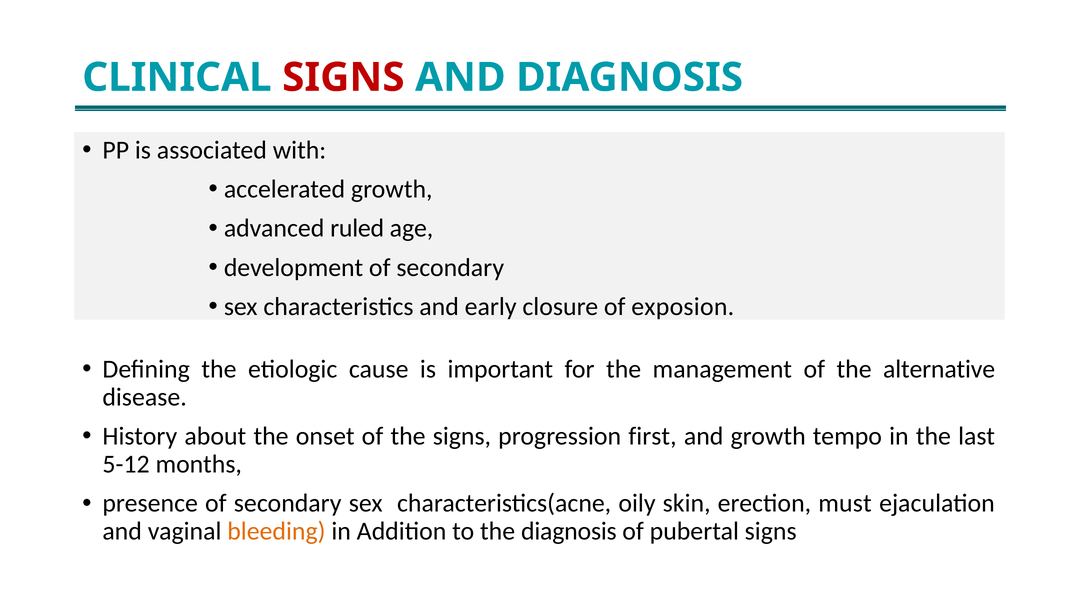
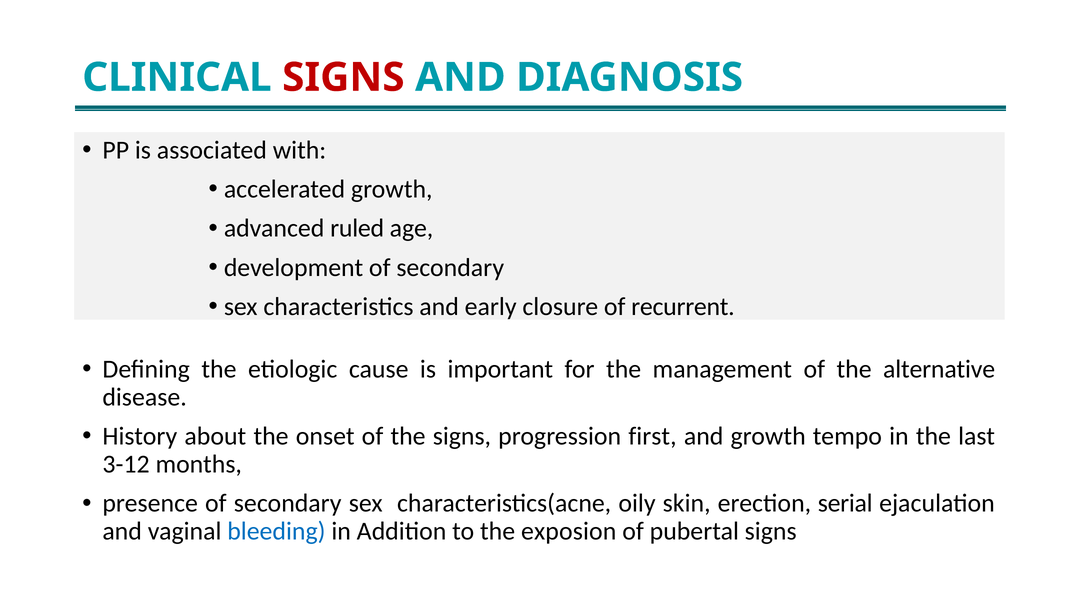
exposion: exposion -> recurrent (683, 307)
5-12: 5-12 -> 3-12 (126, 464)
must: must -> serial (845, 503)
bleeding colour: orange -> blue (276, 531)
the diagnosis: diagnosis -> exposion (569, 531)
